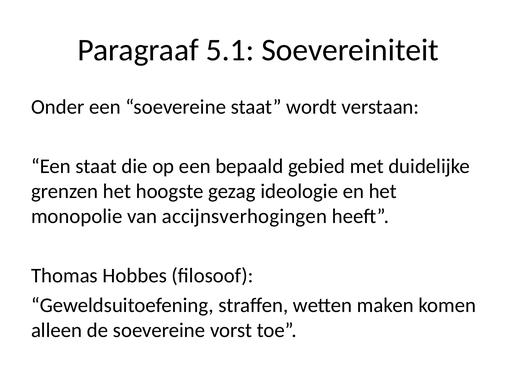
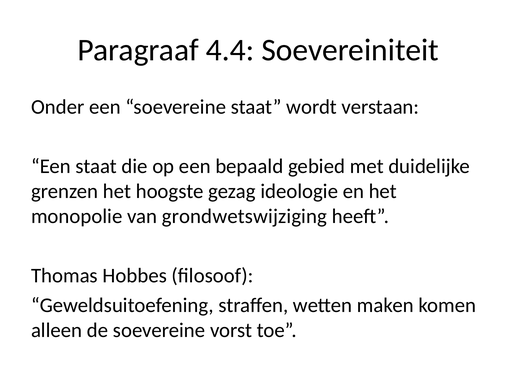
5.1: 5.1 -> 4.4 (230, 50)
accijnsverhogingen: accijnsverhogingen -> grondwetswijziging (244, 216)
